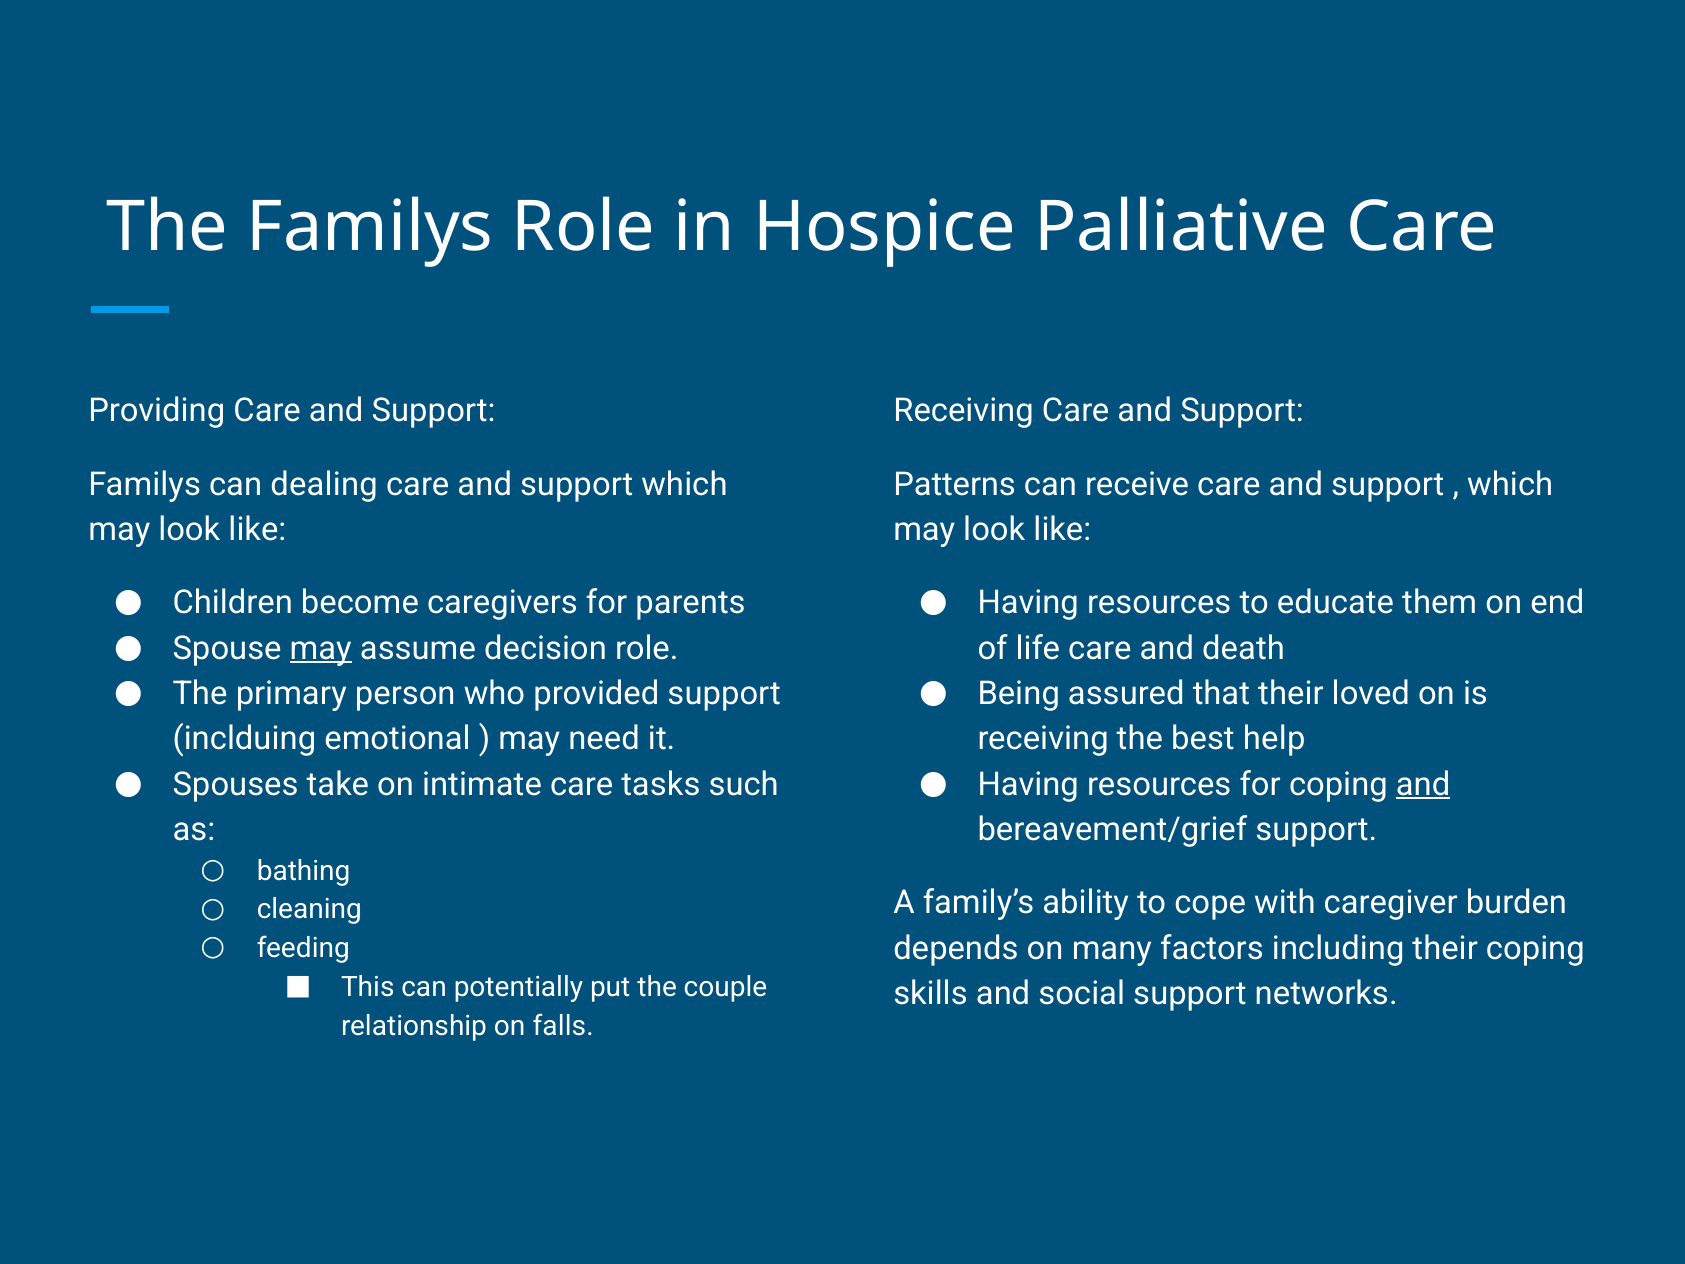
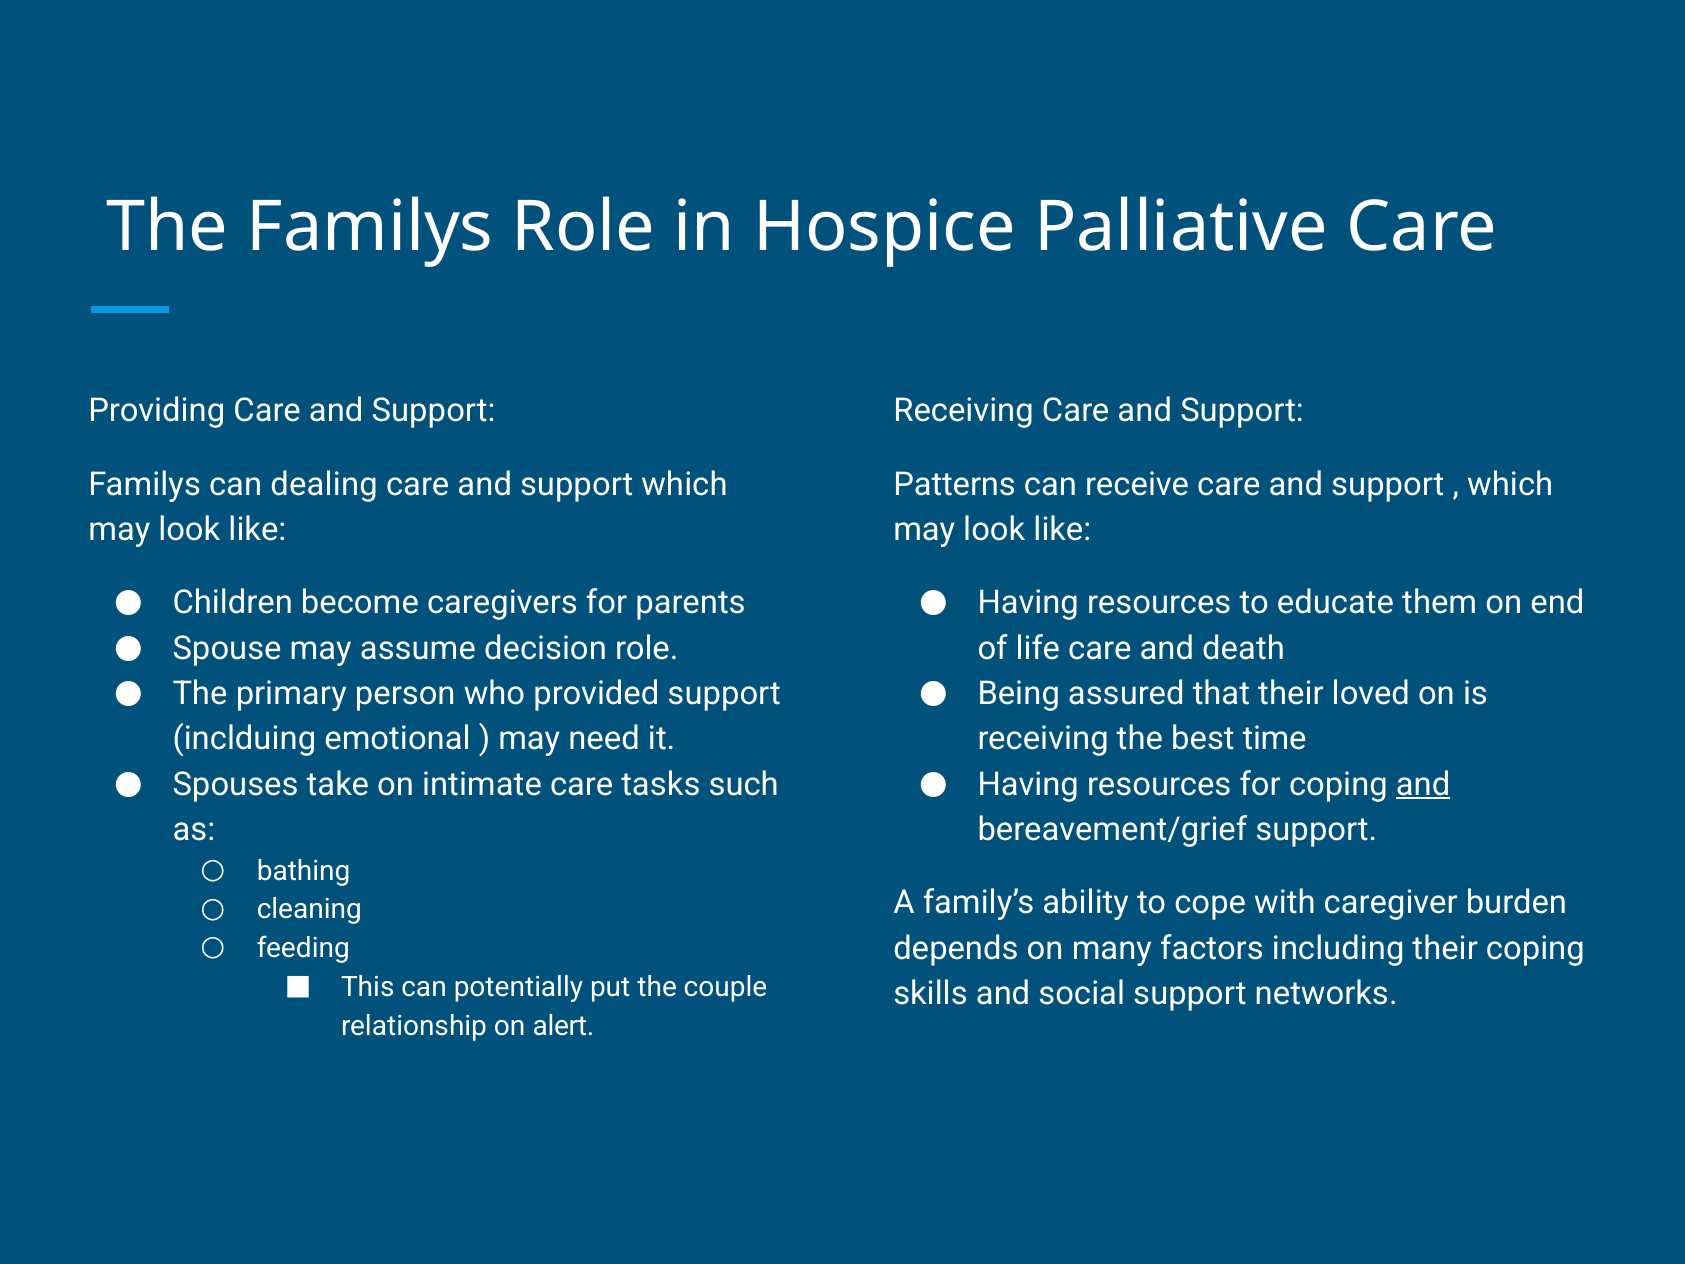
may underline: present -> none (321, 648)
help: help -> time (1275, 739)
falls: falls -> alert (563, 1026)
